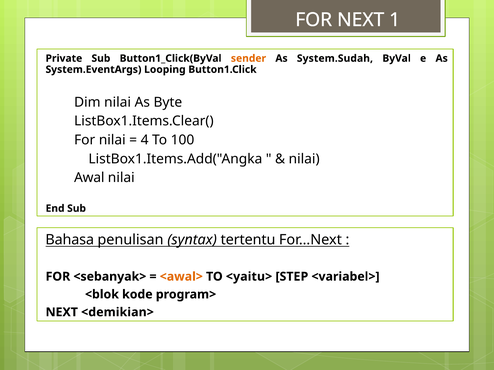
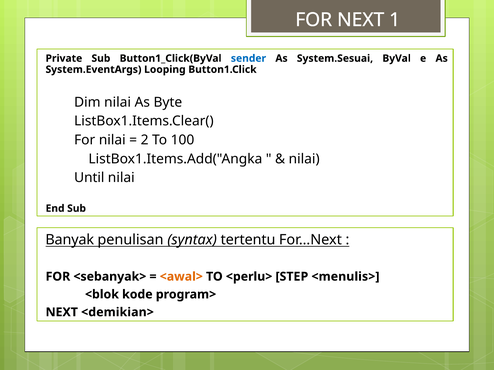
sender colour: orange -> blue (248, 58)
System.Sudah: System.Sudah -> System.Sesuai (335, 58)
4: 4 -> 2 (145, 140)
Awal: Awal -> Until (89, 178)
Bahasa: Bahasa -> Banyak (70, 240)
<yaitu>: <yaitu> -> <perlu> (249, 277)
<variabel>: <variabel> -> <menulis> (345, 277)
